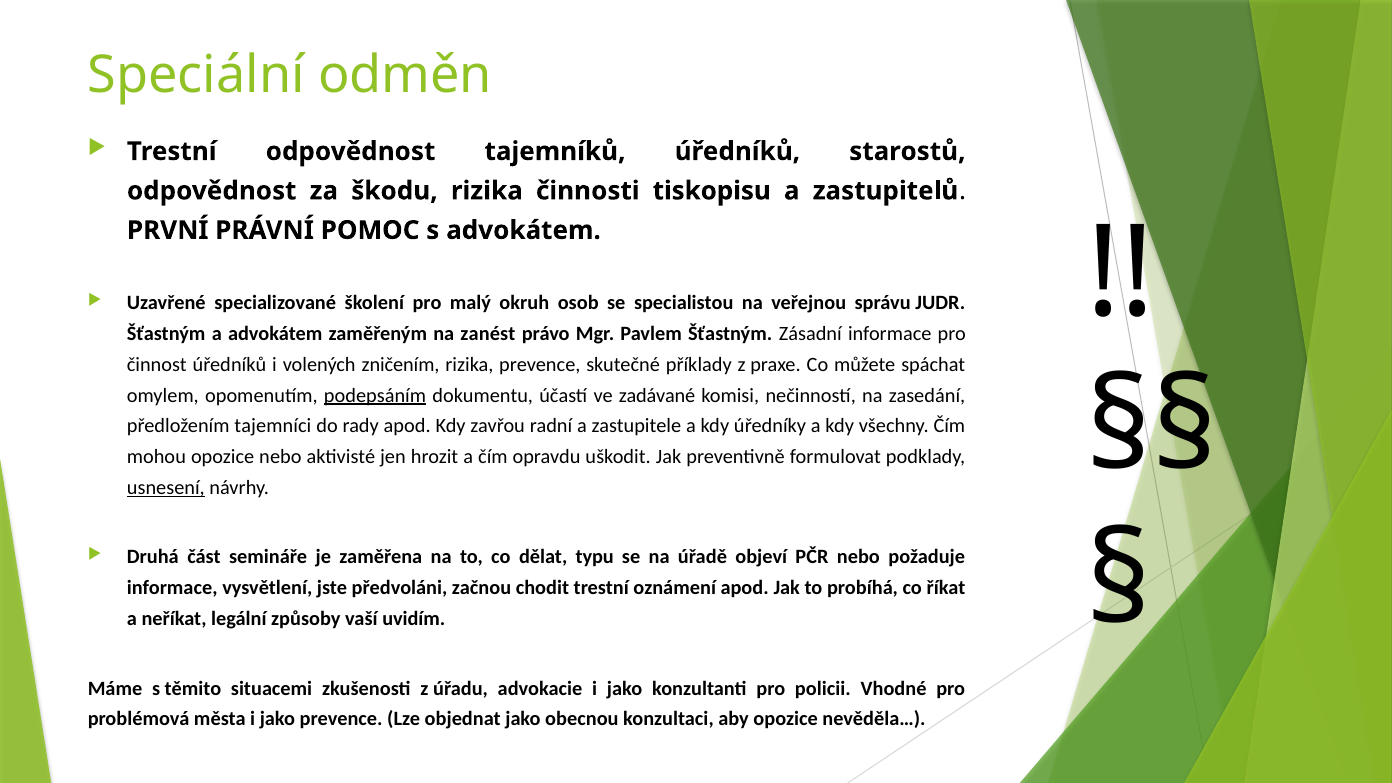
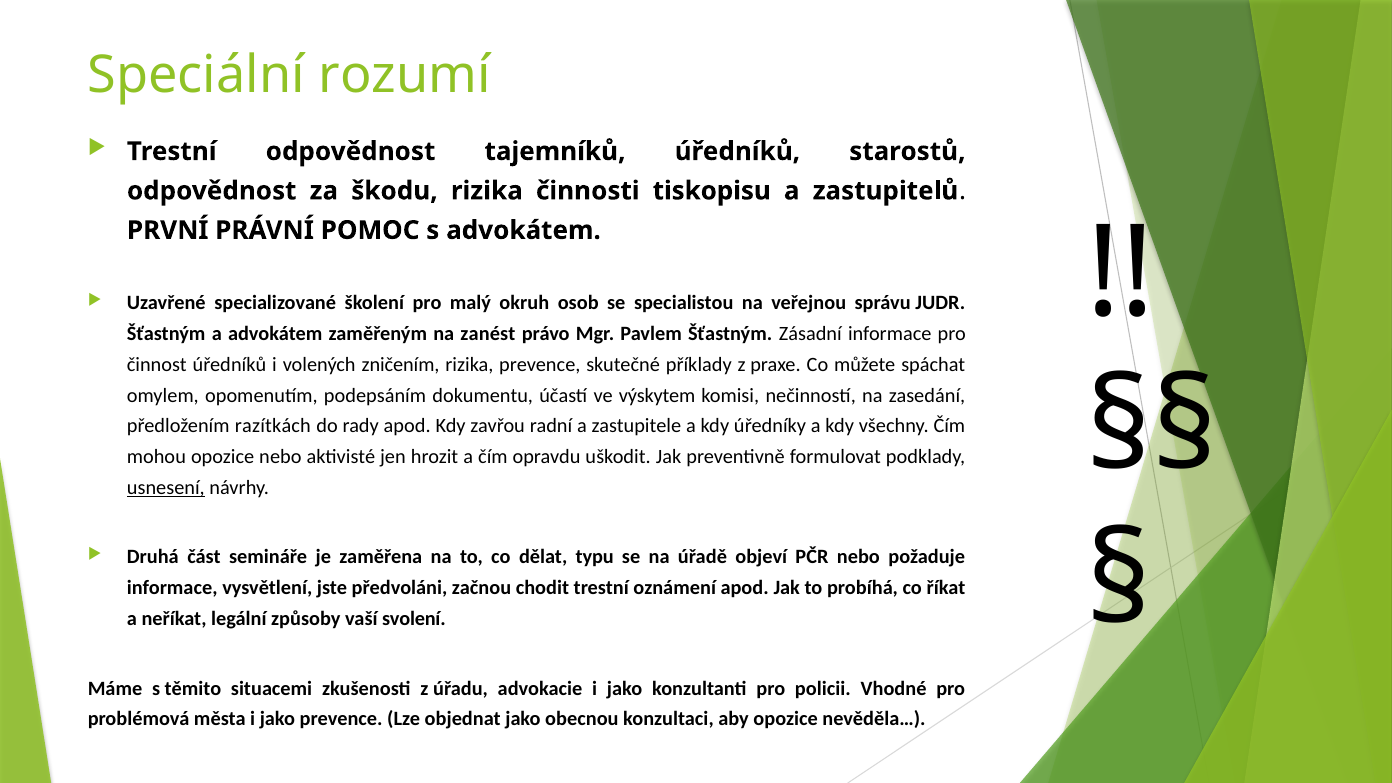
odměn: odměn -> rozumí (405, 75)
podepsáním underline: present -> none (375, 395)
zadávané: zadávané -> výskytem (657, 395)
tajemníci: tajemníci -> razítkách (273, 426)
uvidím: uvidím -> svolení (414, 619)
